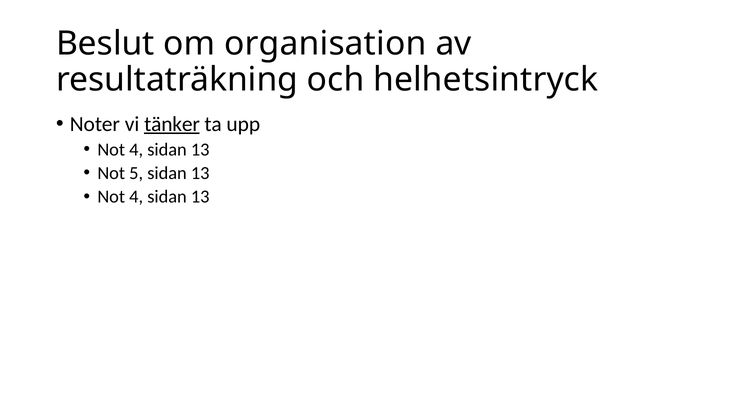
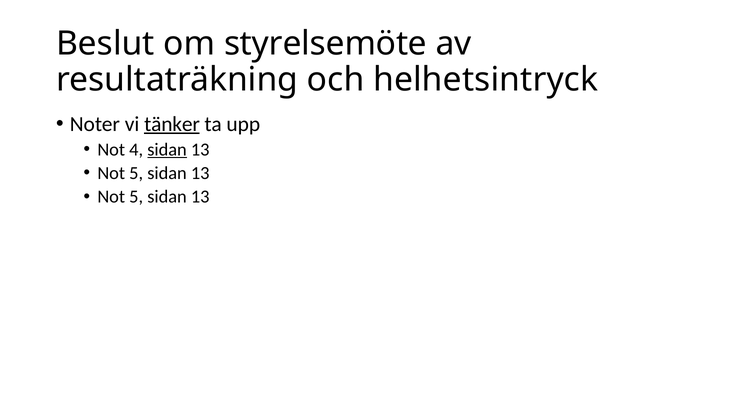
organisation: organisation -> styrelsemöte (326, 44)
sidan underline: none -> present (167, 150)
4: 4 -> 5 (136, 197)
